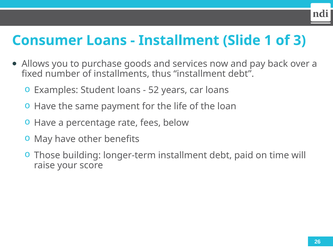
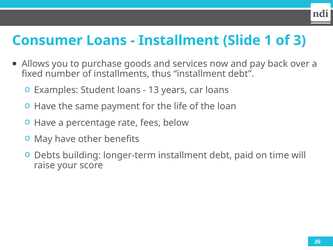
52: 52 -> 13 (154, 90)
Those: Those -> Debts (47, 155)
